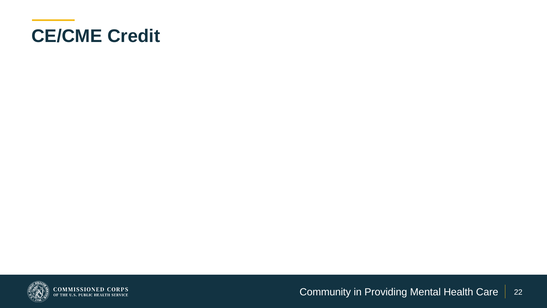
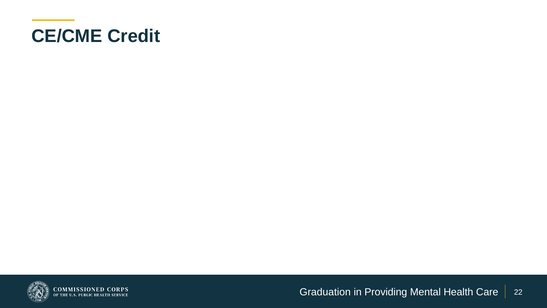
Community: Community -> Graduation (325, 292)
